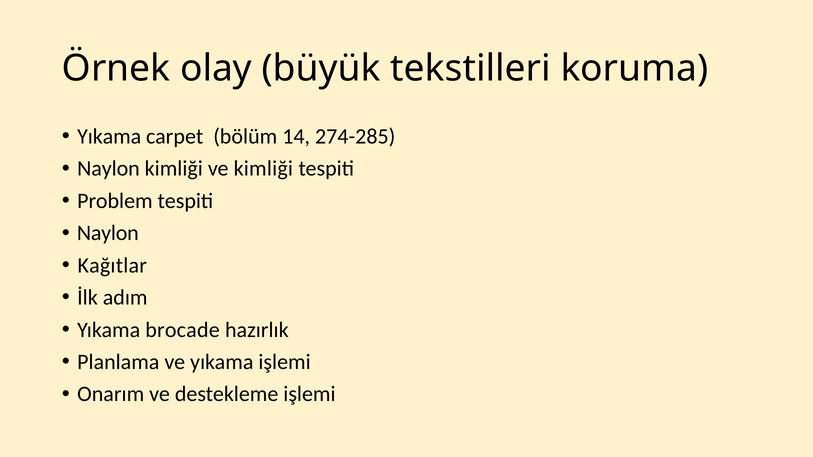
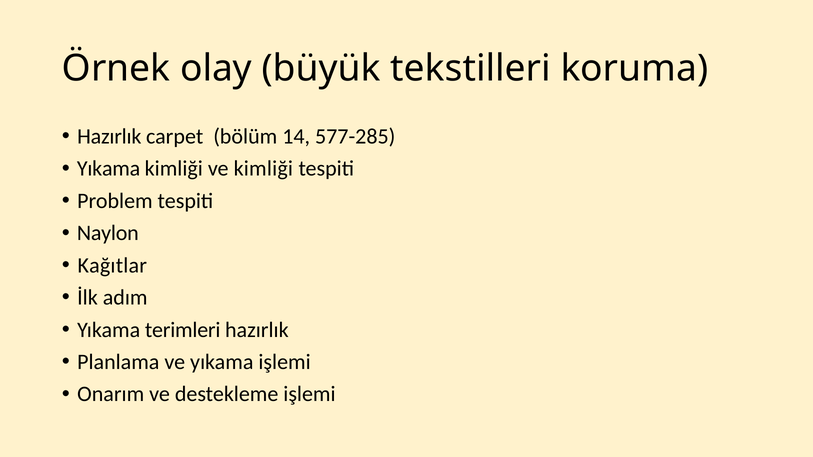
Yıkama: Yıkama -> Hazırlık (109, 137)
274-285: 274-285 -> 577-285 (355, 137)
Naylon: Naylon -> Yıkama (109, 169)
brocade: brocade -> terimleri (183, 330)
